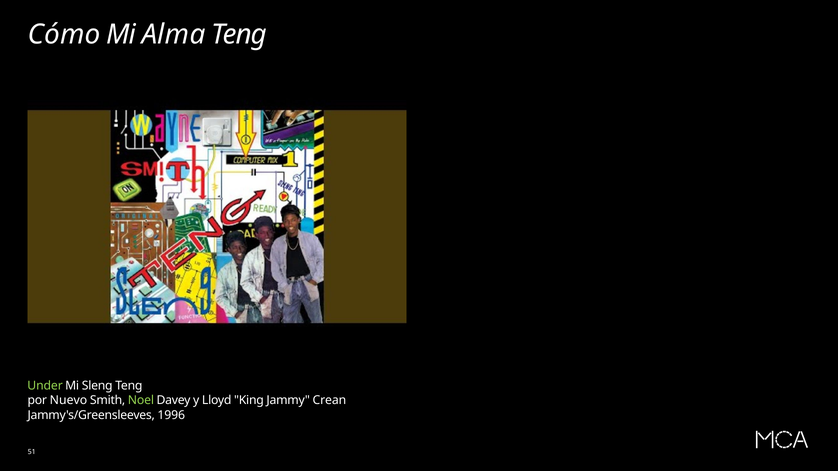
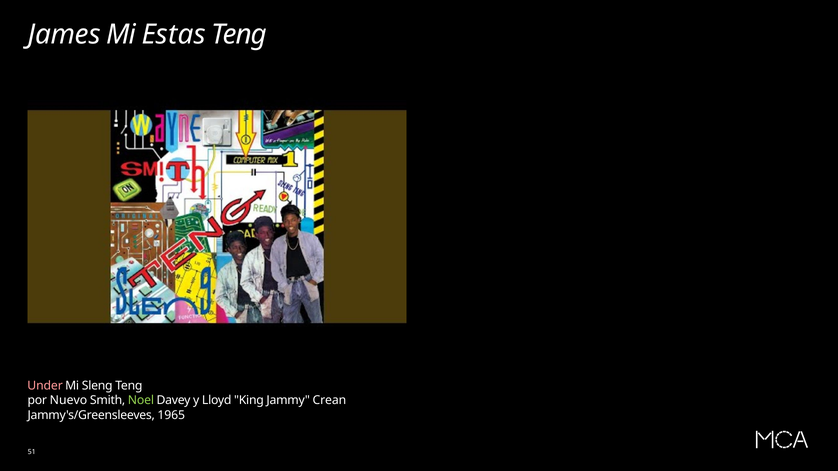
Cómo: Cómo -> James (64, 34)
Alma: Alma -> Estas (174, 34)
Under colour: light green -> pink (45, 386)
1996: 1996 -> 1965 (171, 415)
